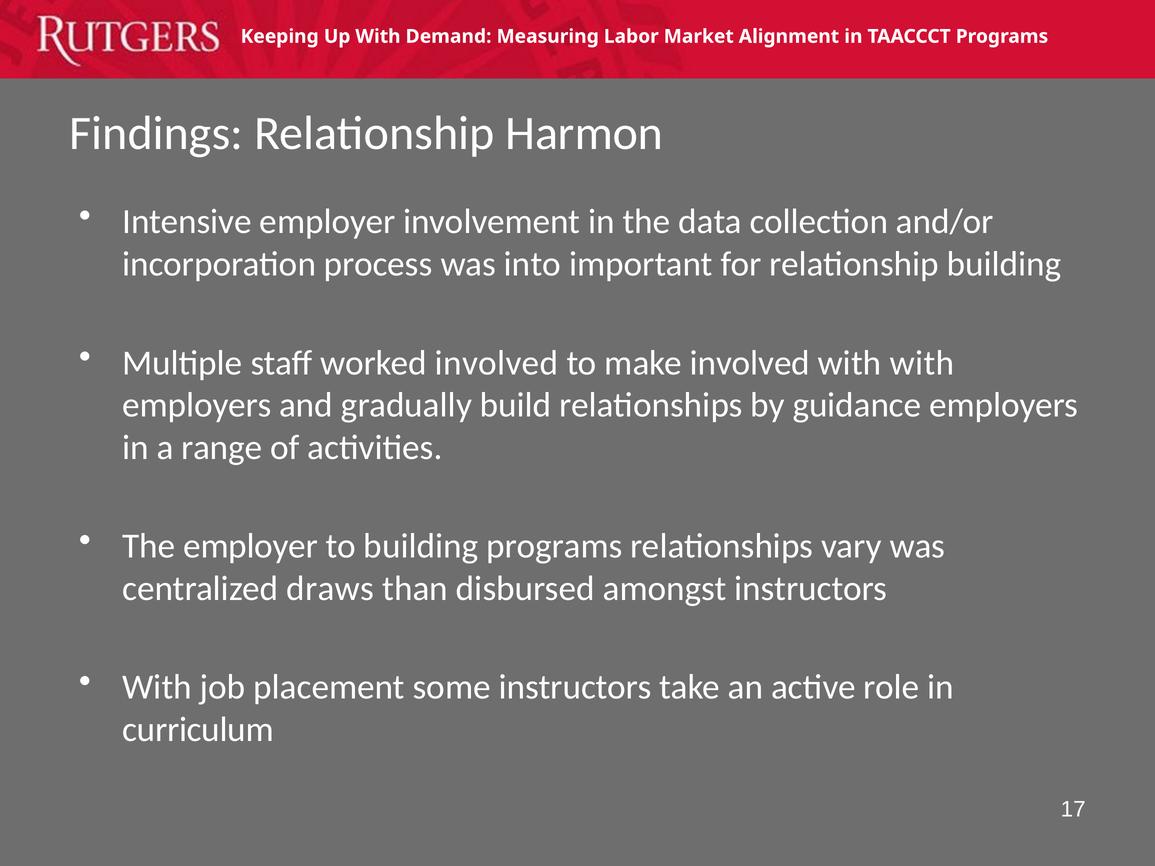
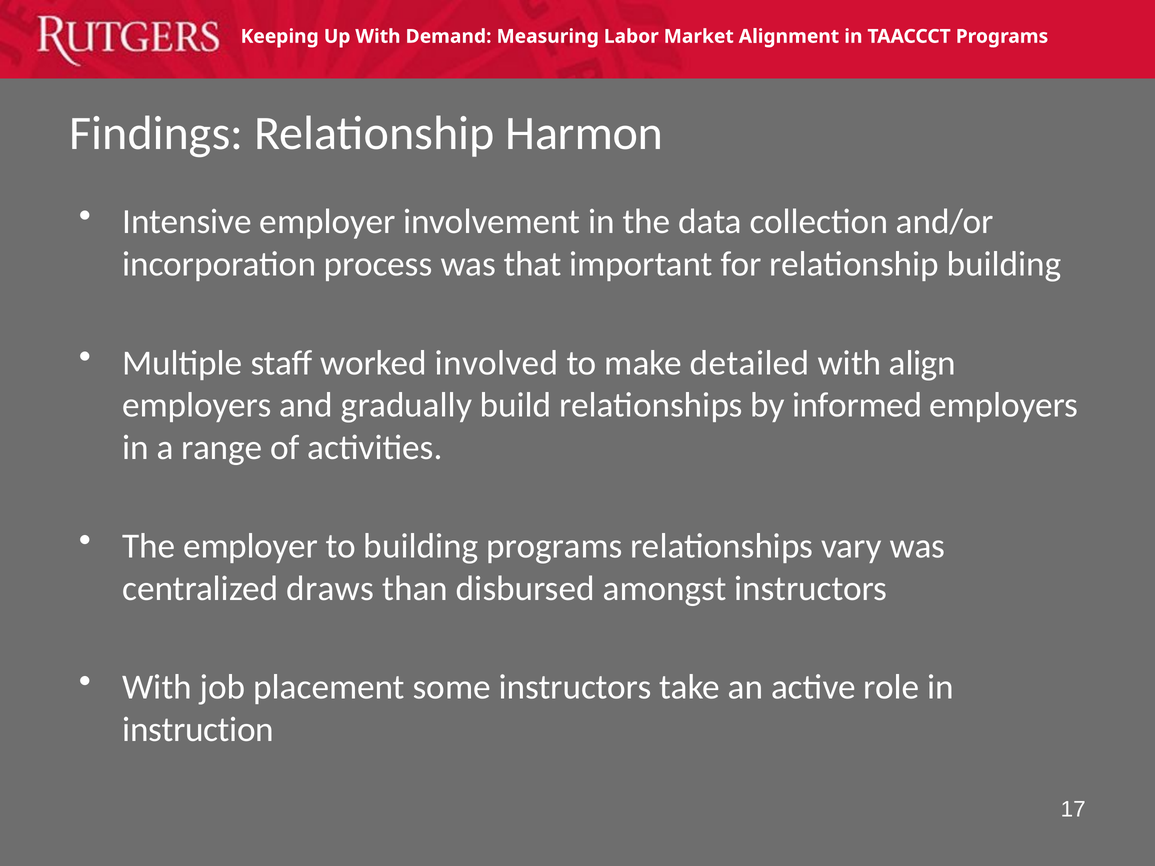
into: into -> that (533, 264)
make involved: involved -> detailed (750, 363)
with with: with -> align (922, 363)
guidance: guidance -> informed (857, 405)
curriculum: curriculum -> instruction (198, 730)
